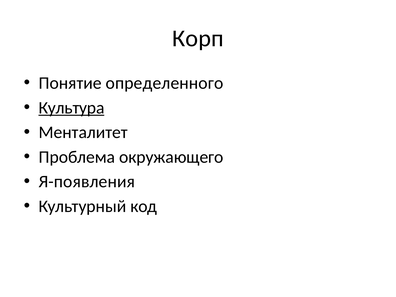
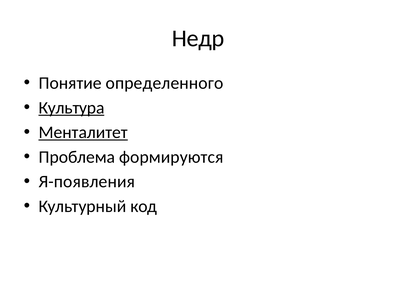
Корп: Корп -> Недр (198, 38)
Менталитет underline: none -> present (83, 132)
окружающего: окружающего -> формируются (171, 157)
